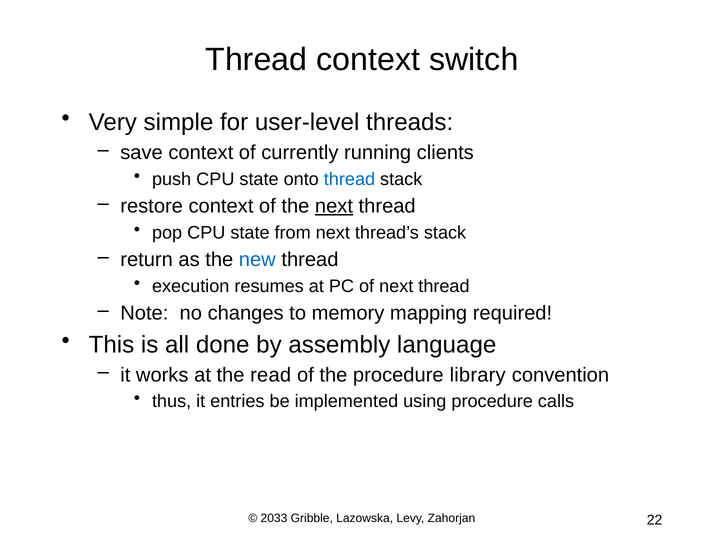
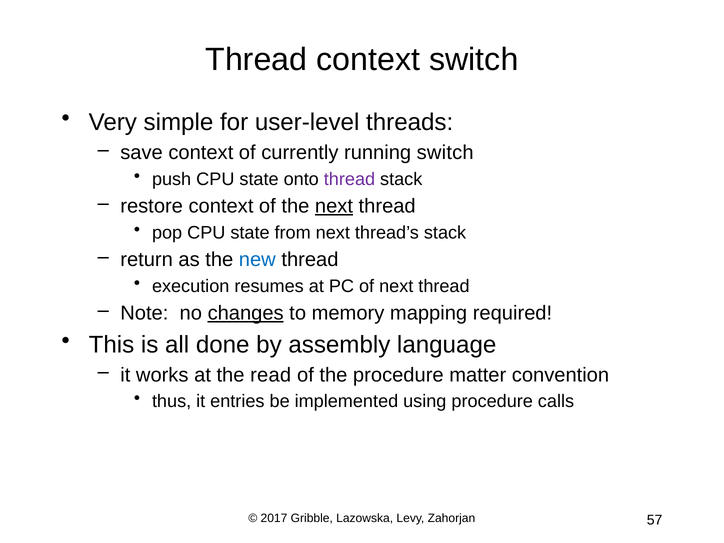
running clients: clients -> switch (445, 153)
thread colour: blue -> purple (349, 179)
changes underline: none -> present (246, 313)
library: library -> matter (478, 375)
2033: 2033 -> 2017 (274, 518)
22: 22 -> 57 (655, 520)
